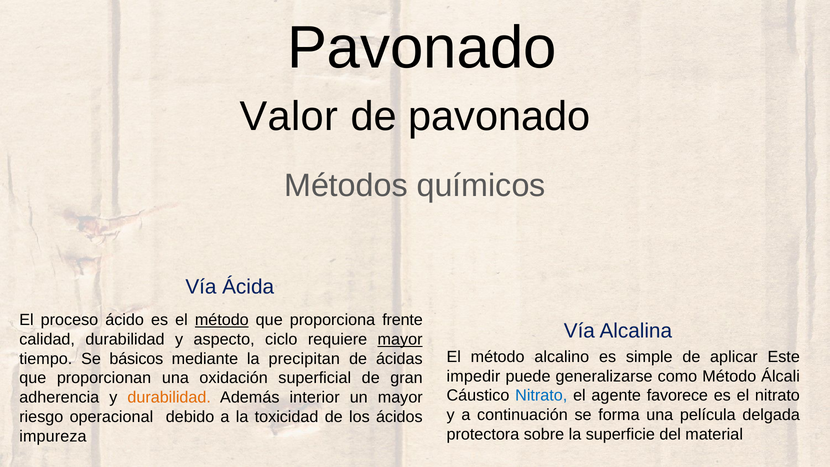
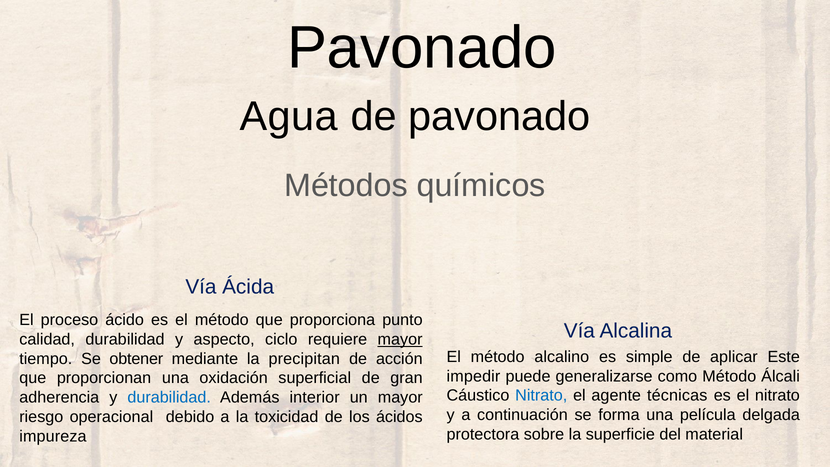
Valor: Valor -> Agua (289, 116)
método underline: present -> none (222, 320)
frente: frente -> punto (402, 320)
básicos: básicos -> obtener (136, 359)
ácidas: ácidas -> acción (399, 359)
favorece: favorece -> técnicas (677, 396)
durabilidad colour: orange -> blue (169, 397)
